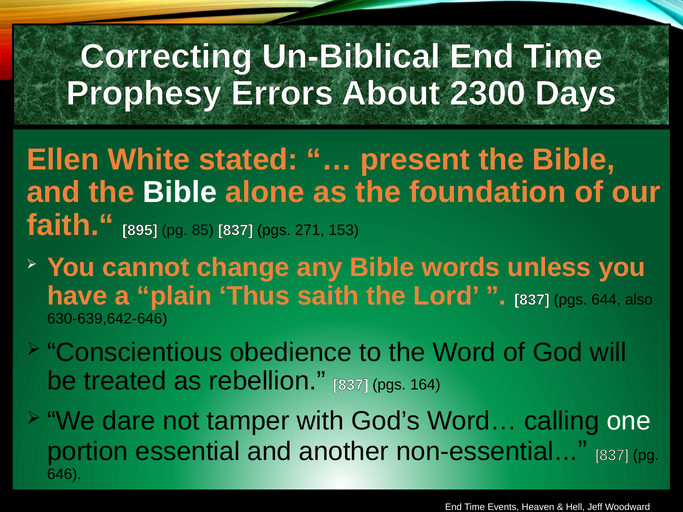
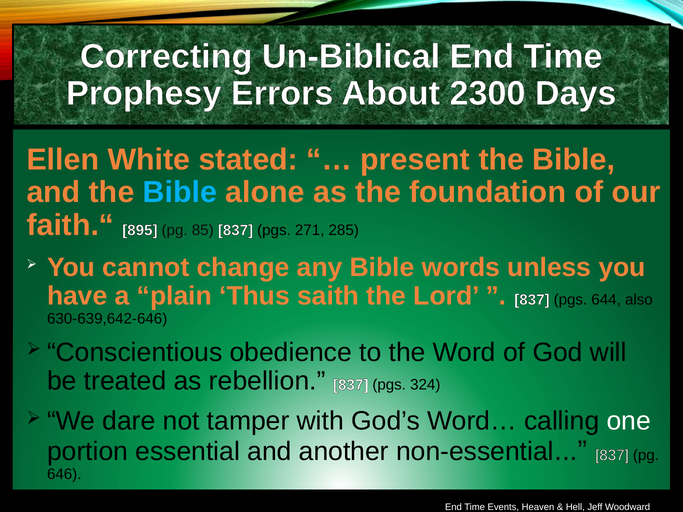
Bible colour: white -> light blue (180, 192)
153: 153 -> 285 (344, 230)
164: 164 -> 324 (425, 385)
